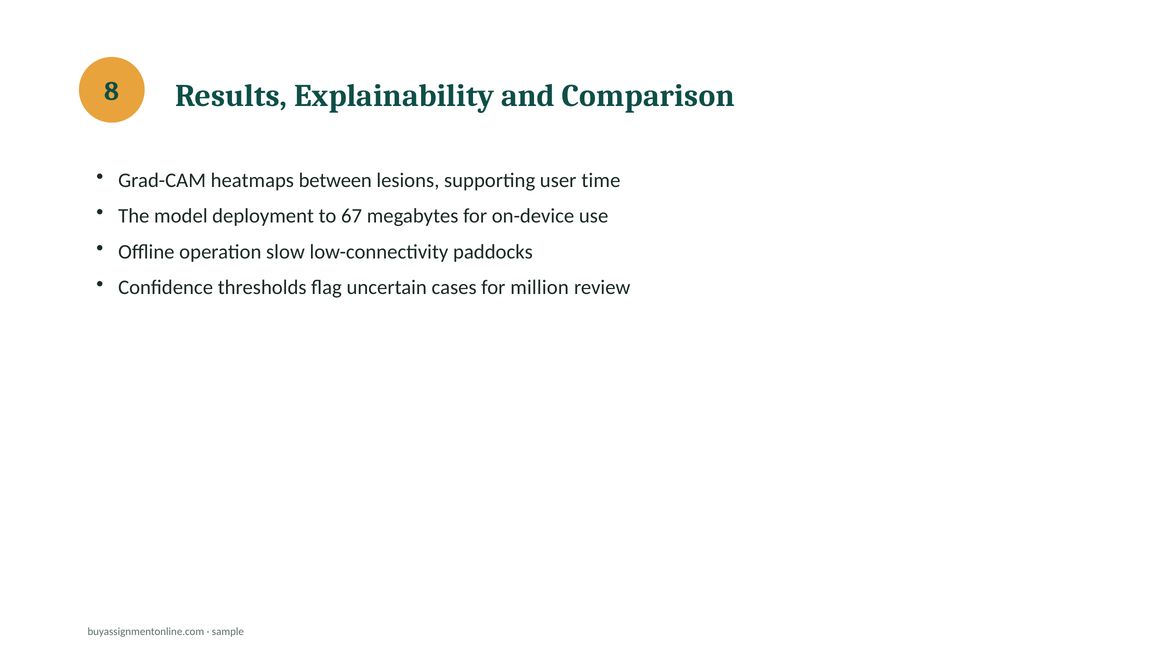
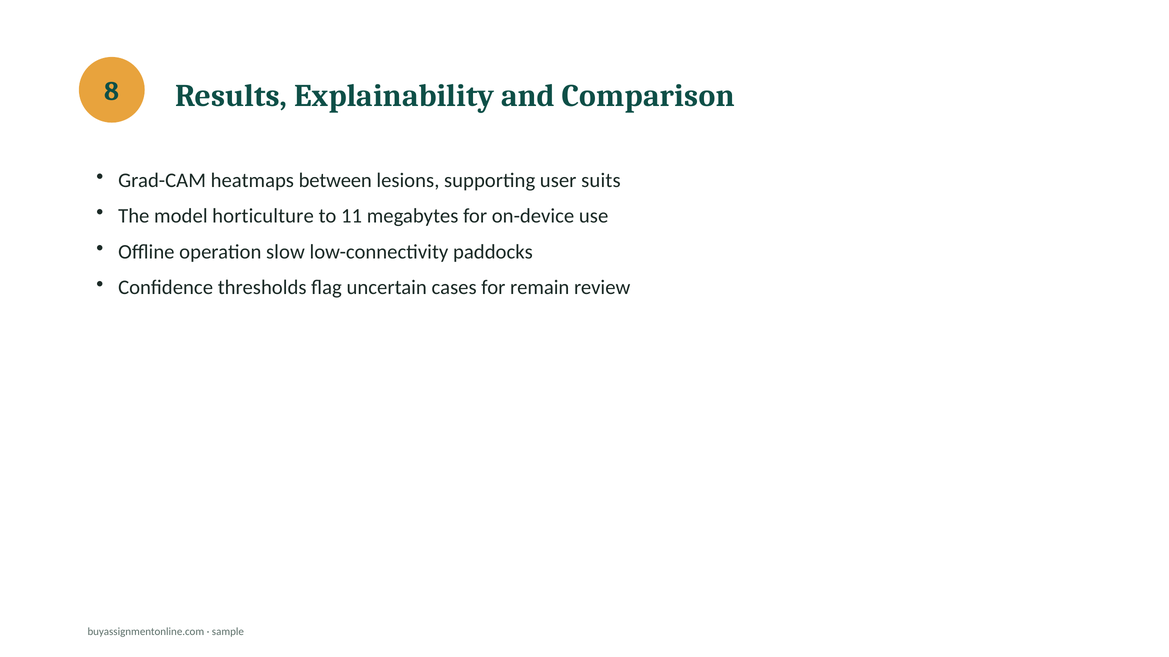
time: time -> suits (601, 180)
deployment: deployment -> horticulture (263, 216)
67: 67 -> 11 (352, 216)
million: million -> remain (540, 288)
